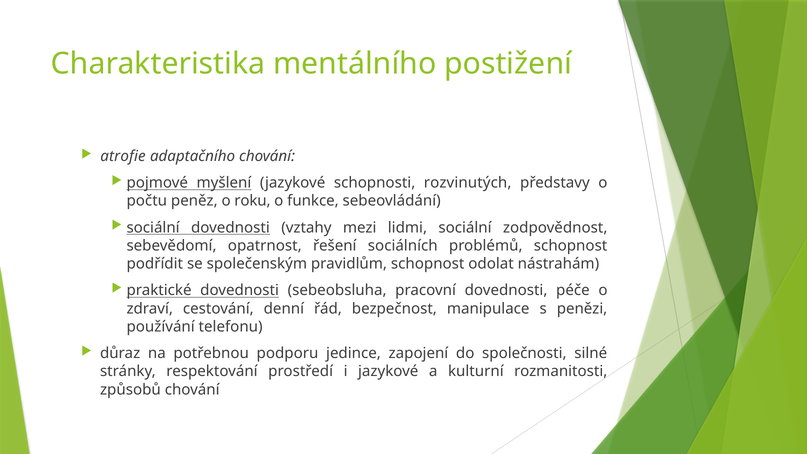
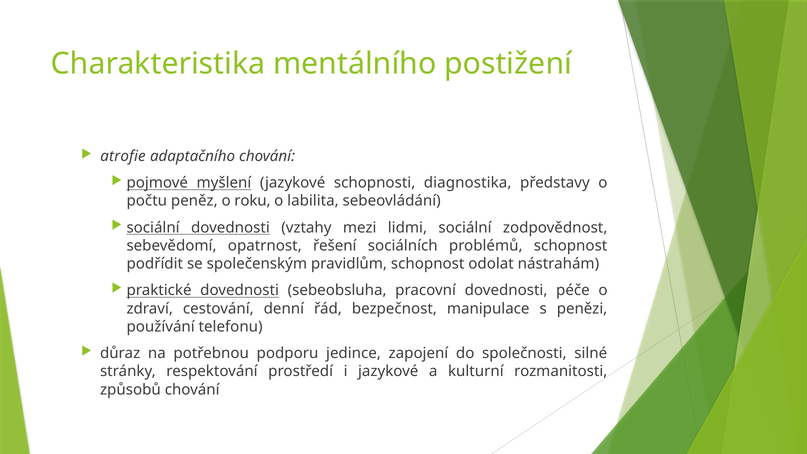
rozvinutých: rozvinutých -> diagnostika (468, 183)
funkce: funkce -> labilita (313, 201)
